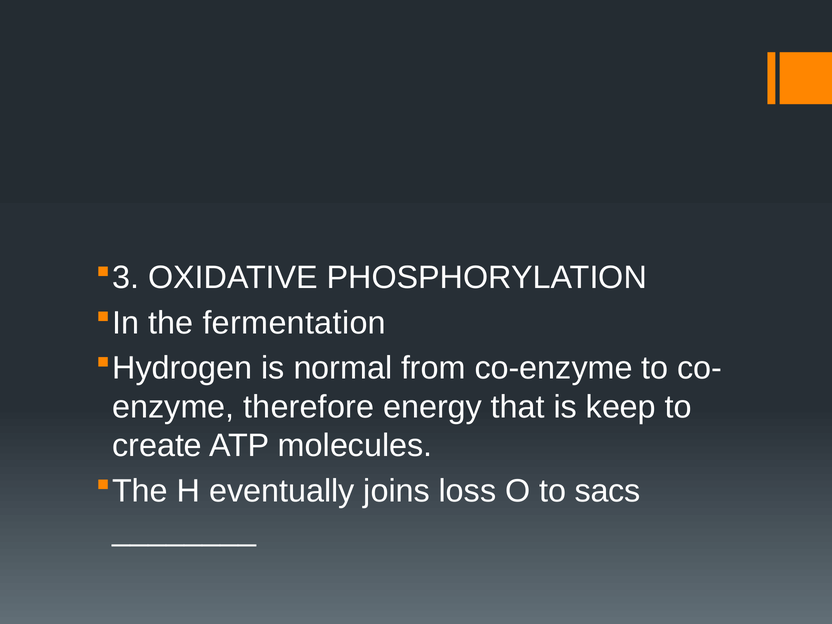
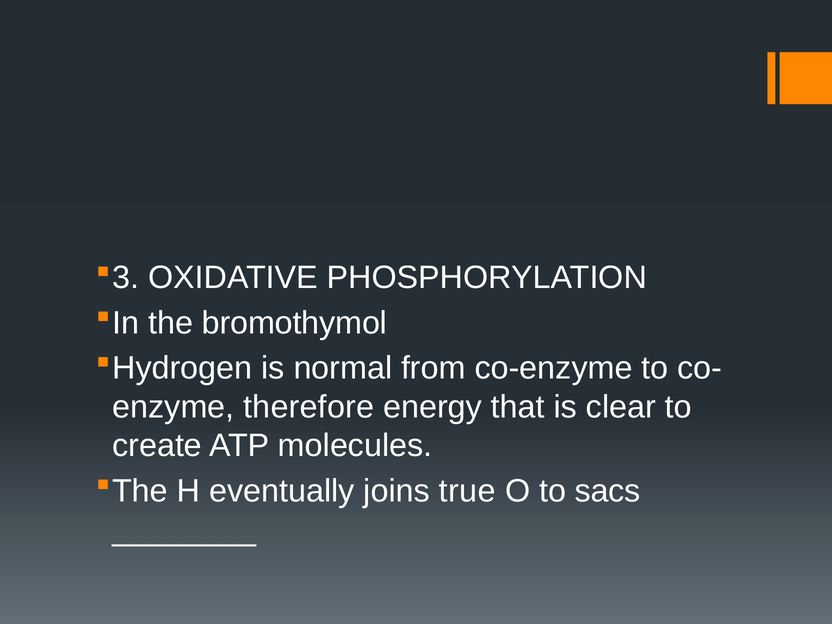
fermentation: fermentation -> bromothymol (294, 323)
keep: keep -> clear (621, 407)
loss: loss -> true (467, 491)
